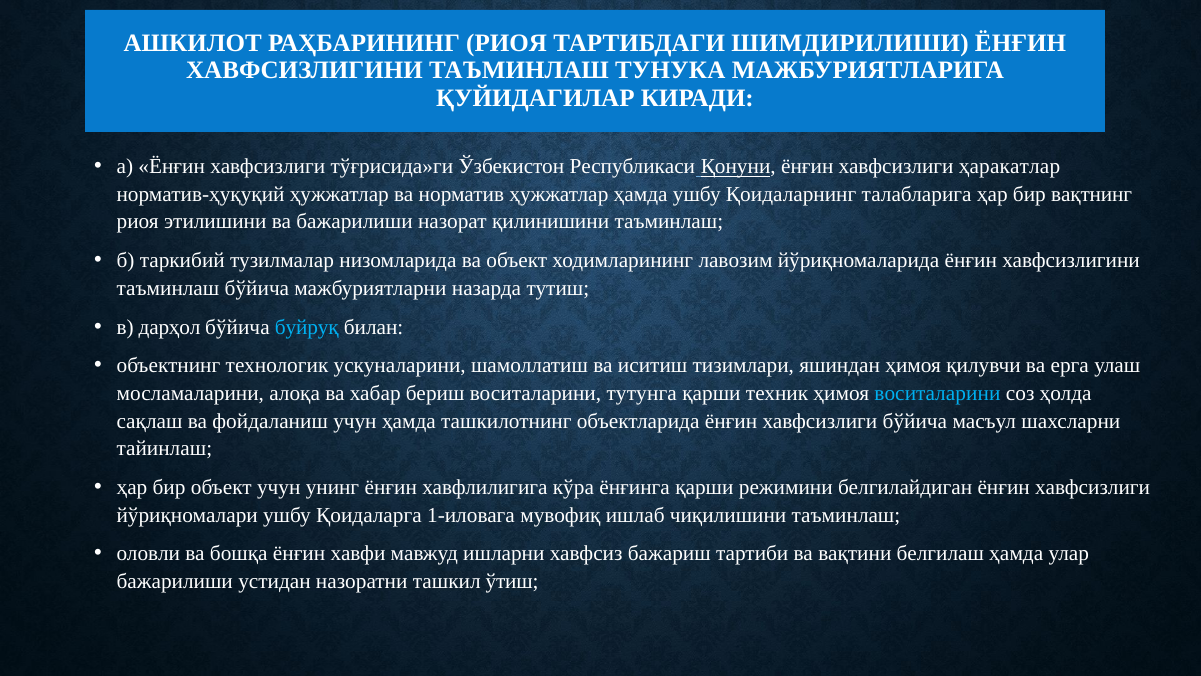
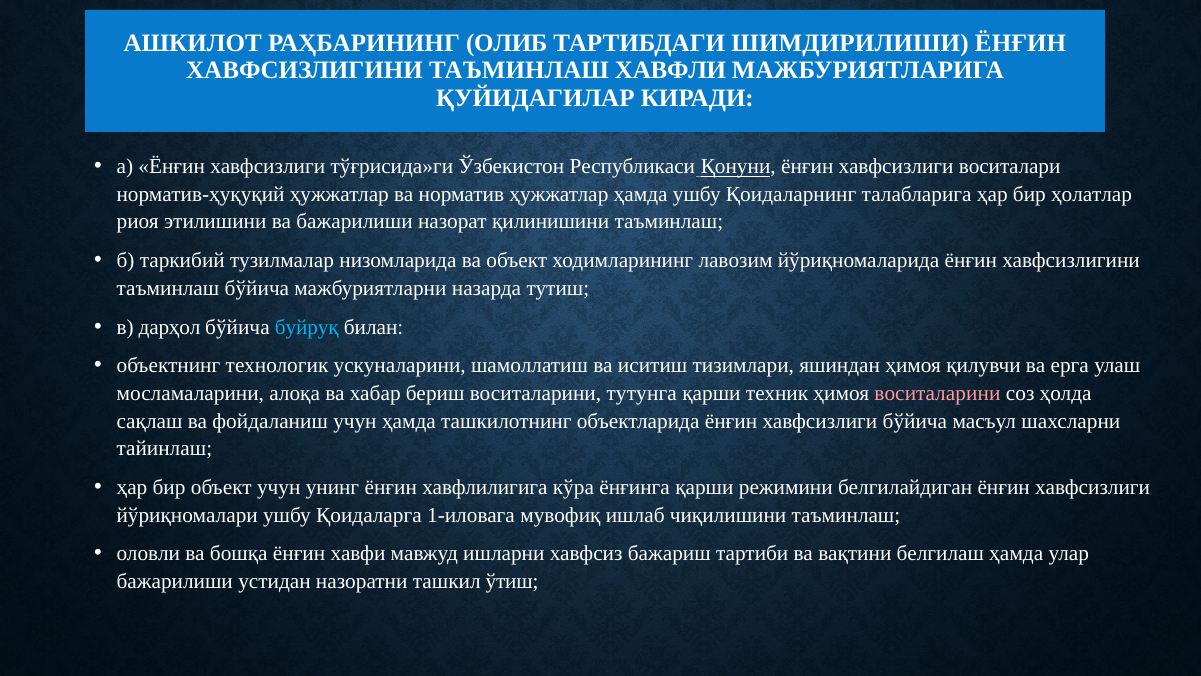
РАҲБАРИНИНГ РИОЯ: РИОЯ -> ОЛИБ (507, 44)
ТУНУКА: ТУНУКА -> ХАВФЛИ (671, 71)
ҳаракатлар: ҳаракатлар -> воситалари (1010, 167)
вақтнинг: вақтнинг -> ҳолатлар (1092, 194)
воситаларини colour: light blue -> pink (937, 393)
